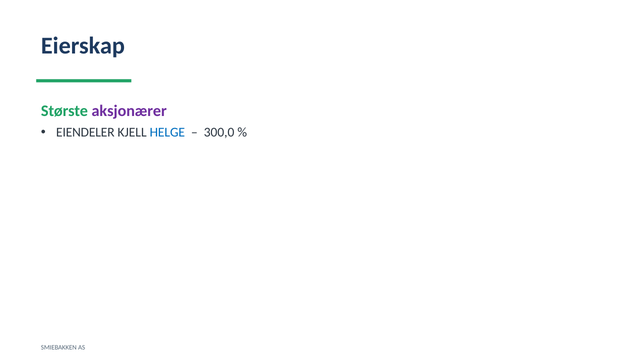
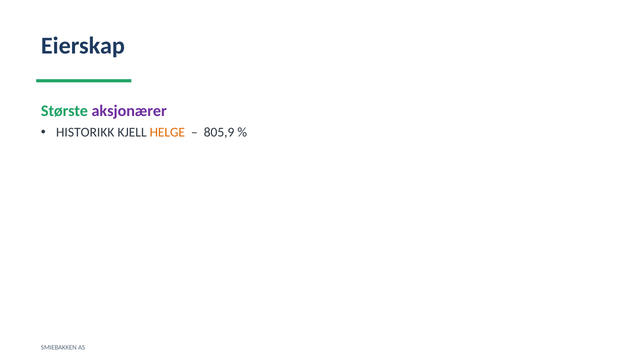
EIENDELER: EIENDELER -> HISTORIKK (85, 132)
HELGE colour: blue -> orange (167, 132)
300,0: 300,0 -> 805,9 (219, 132)
